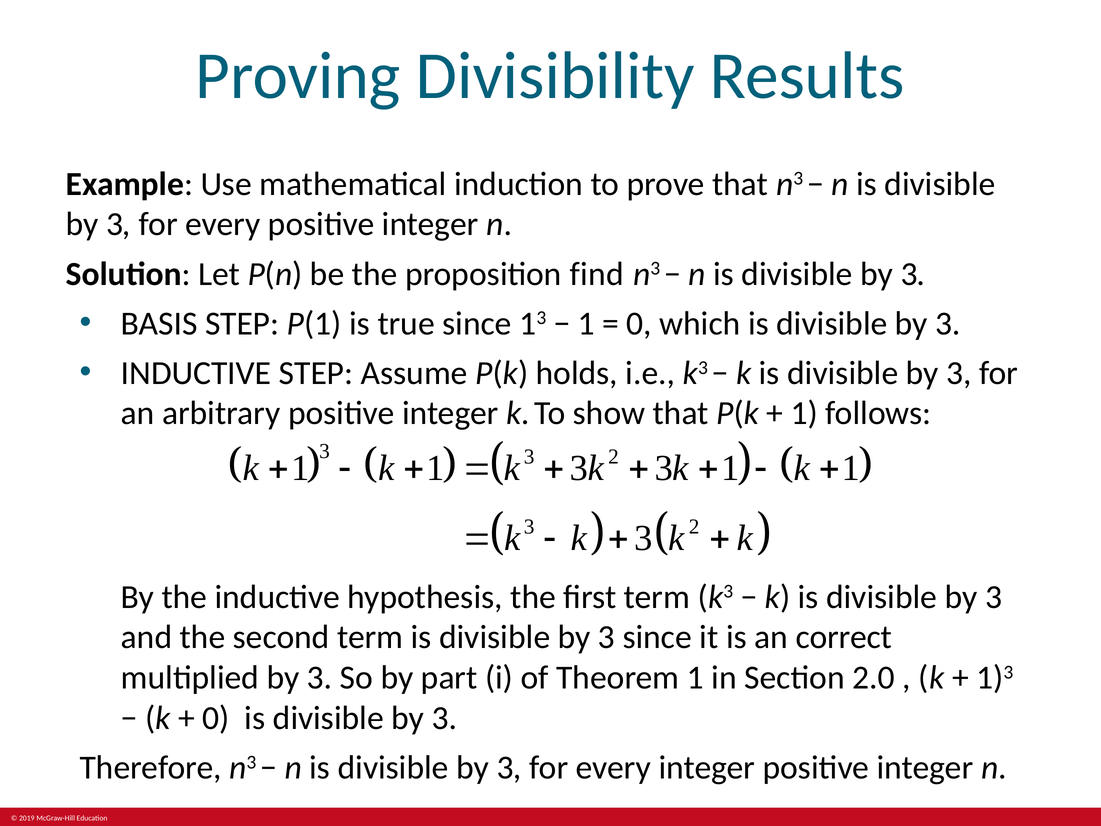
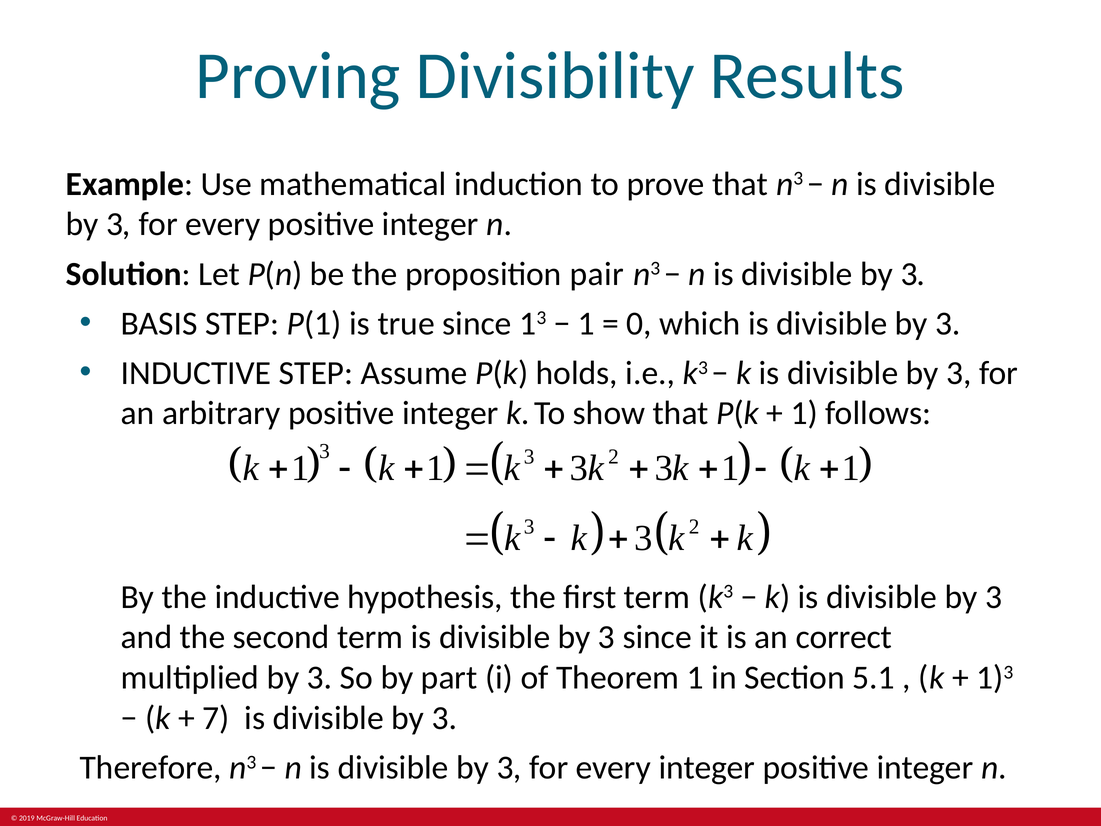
find: find -> pair (597, 274)
2.0: 2.0 -> 5.1 (873, 678)
0: 0 -> 7 (216, 718)
